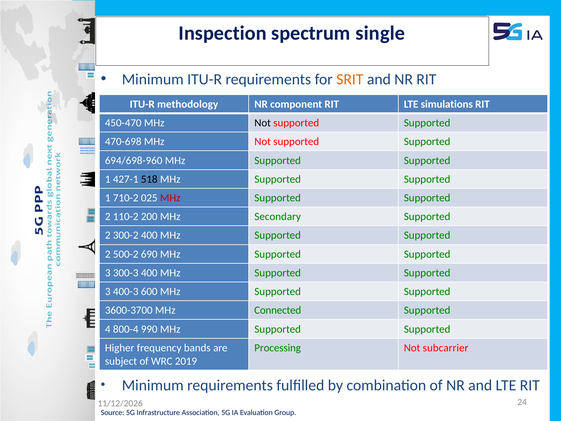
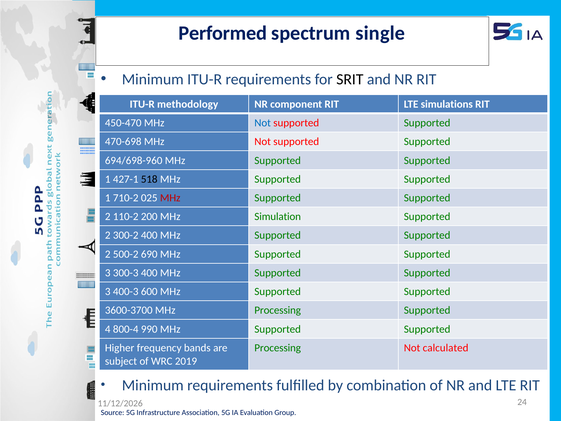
Inspection: Inspection -> Performed (223, 33)
SRIT colour: orange -> black (350, 79)
Not colour: black -> blue (263, 123)
Secondary: Secondary -> Simulation (278, 216)
MHz Connected: Connected -> Processing (278, 310)
subcarrier: subcarrier -> calculated (446, 348)
